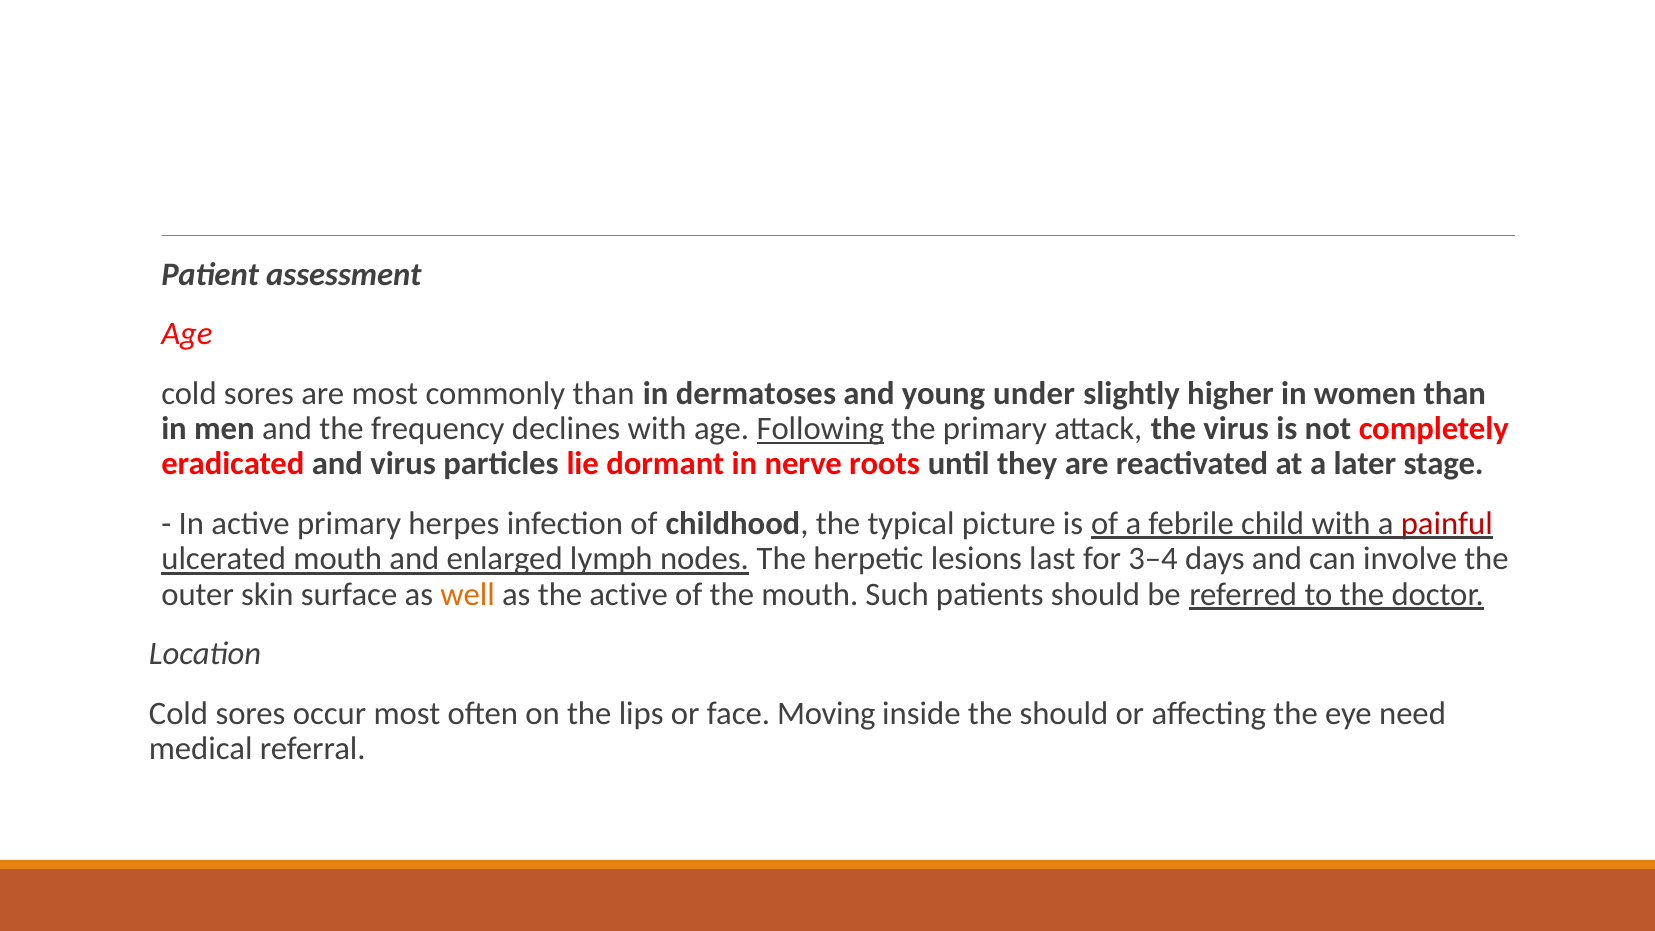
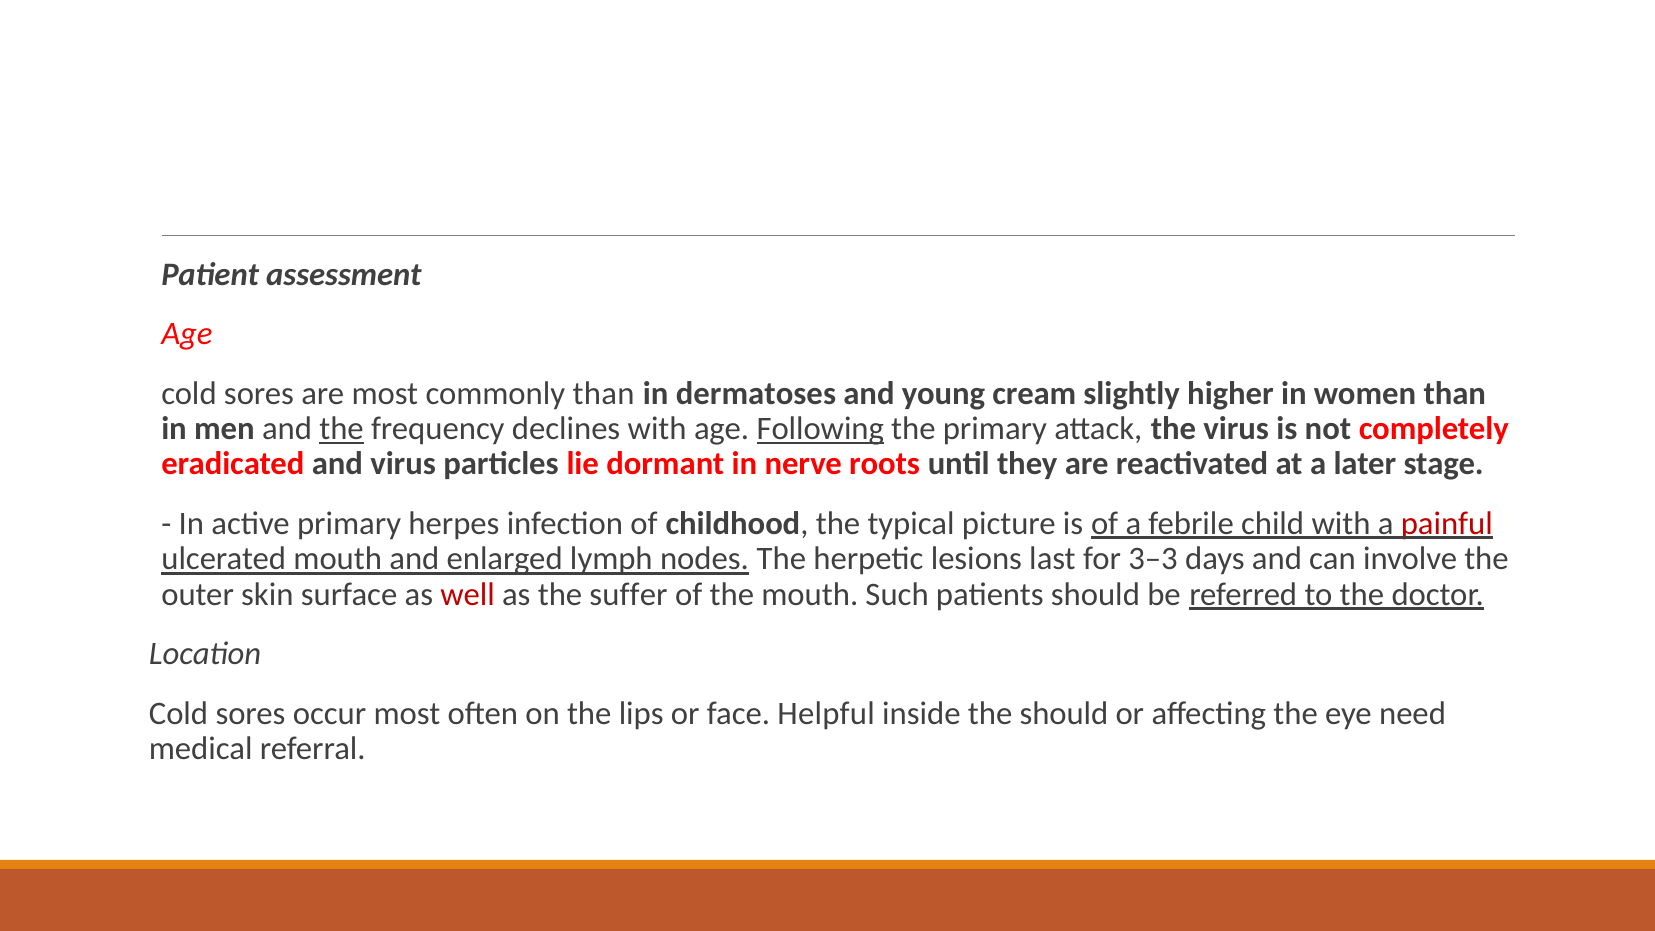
under: under -> cream (1034, 393)
the underline: none -> present (342, 429)
3–4: 3–4 -> 3–3 (1153, 559)
well colour: orange -> red (468, 594)
the active: active -> suffer (629, 594)
Moving: Moving -> Helpful (826, 713)
